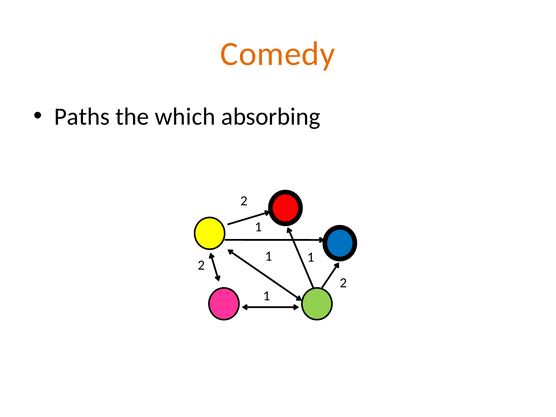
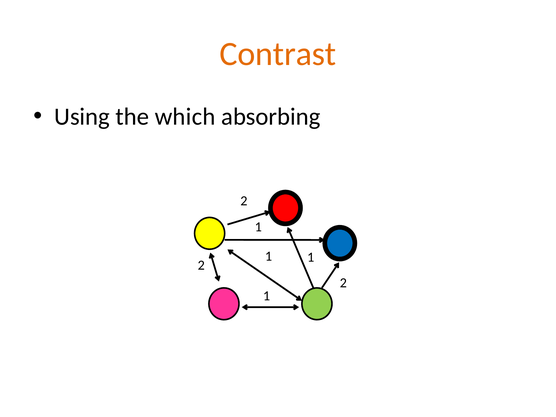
Comedy: Comedy -> Contrast (278, 54)
Paths: Paths -> Using (82, 117)
